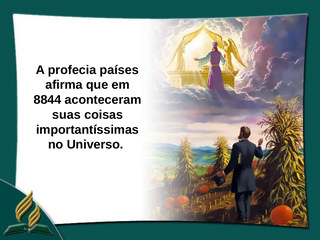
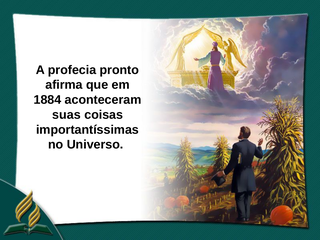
países: países -> pronto (119, 70)
8844: 8844 -> 1884 (47, 100)
